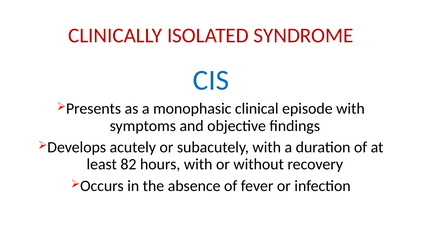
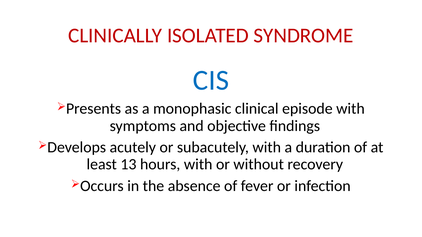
82: 82 -> 13 (128, 165)
